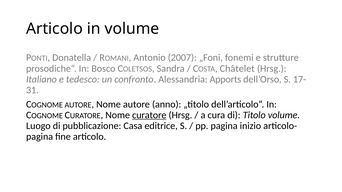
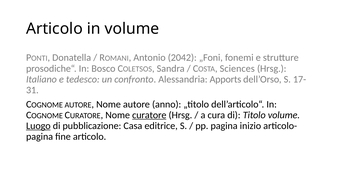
2007: 2007 -> 2042 (182, 58)
Châtelet: Châtelet -> Sciences (237, 69)
Luogo underline: none -> present (38, 126)
